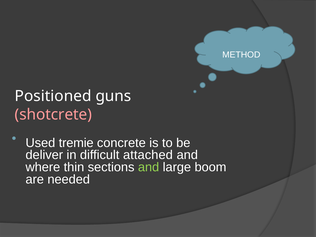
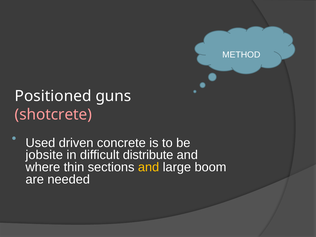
tremie: tremie -> driven (76, 143)
deliver: deliver -> jobsite (44, 155)
attached: attached -> distribute (148, 155)
and colour: light green -> yellow (149, 167)
